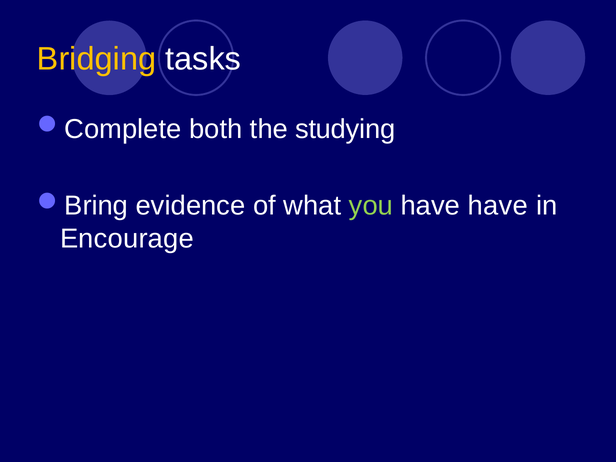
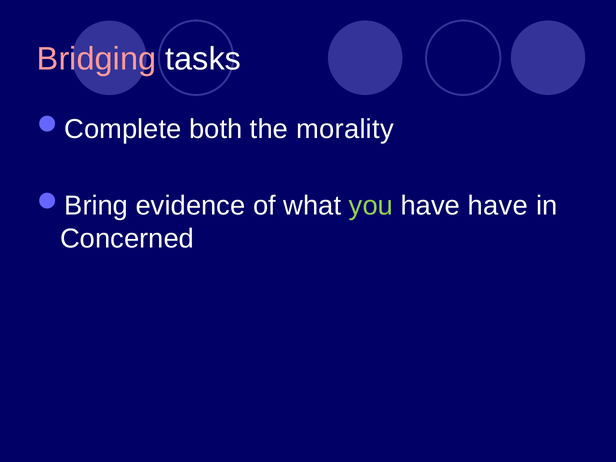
Bridging colour: yellow -> pink (97, 59)
studying: studying -> morality (345, 129)
Encourage: Encourage -> Concerned (127, 239)
